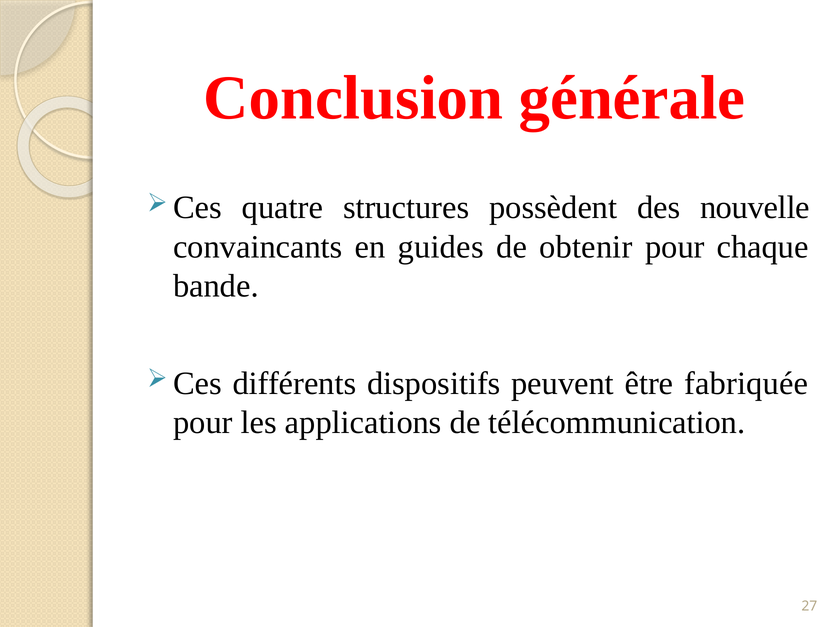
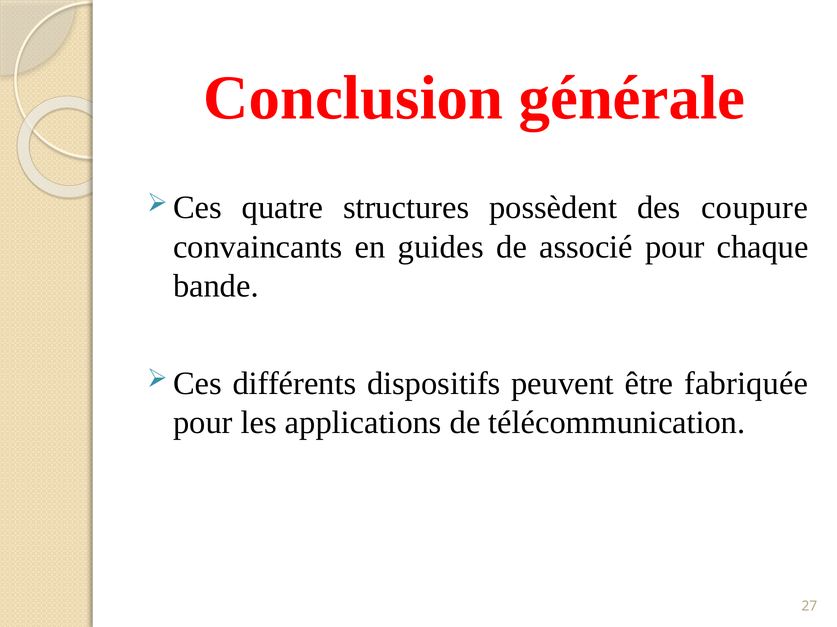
nouvelle: nouvelle -> coupure (755, 208)
obtenir: obtenir -> associé (586, 247)
